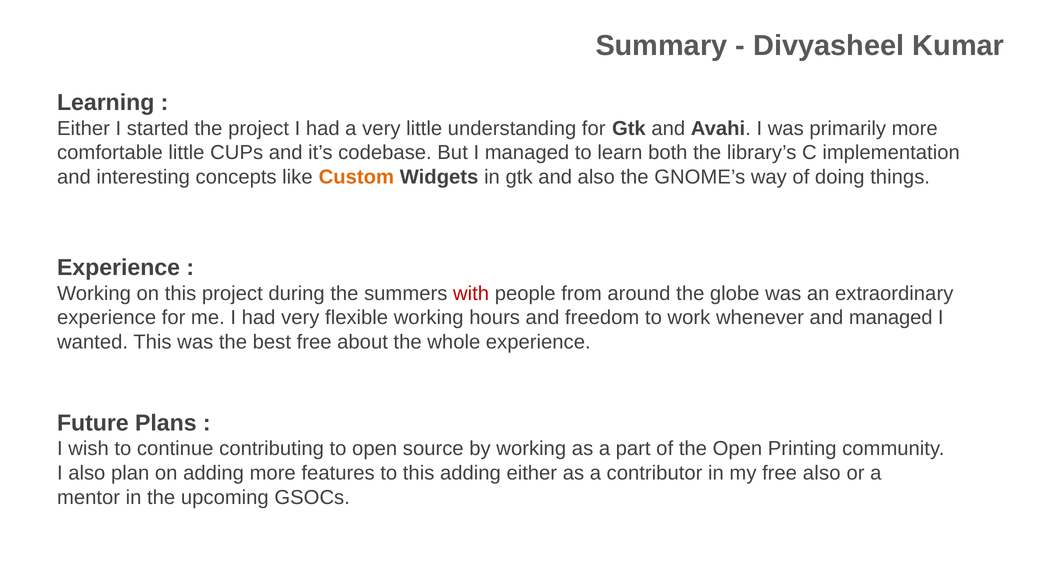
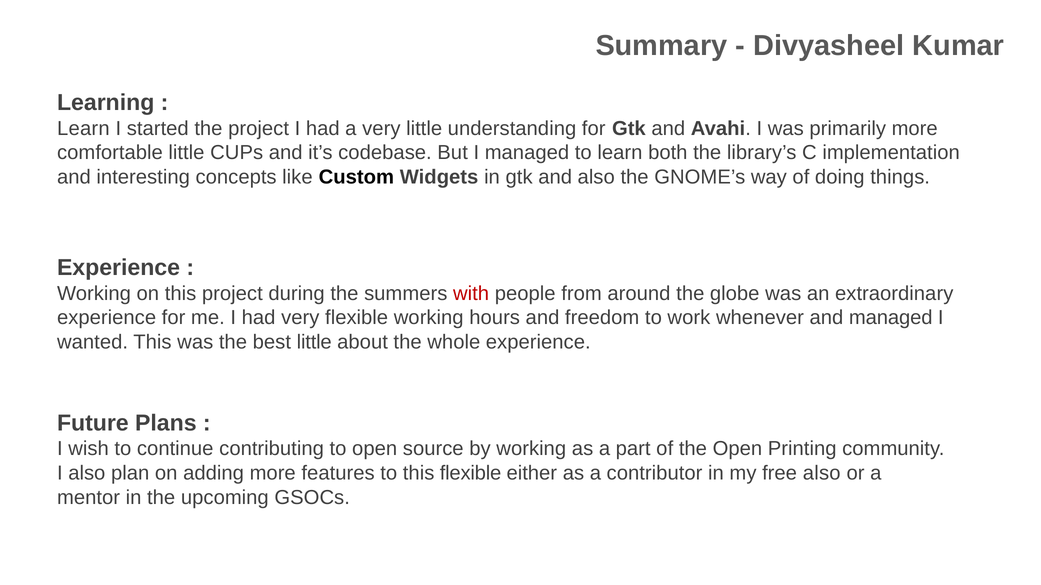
Either: Either -> Learn (83, 129)
Custom colour: orange -> black (356, 177)
best free: free -> little (314, 342)
this adding: adding -> flexible (471, 474)
